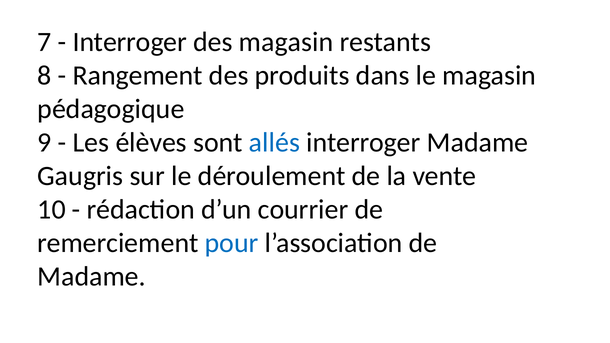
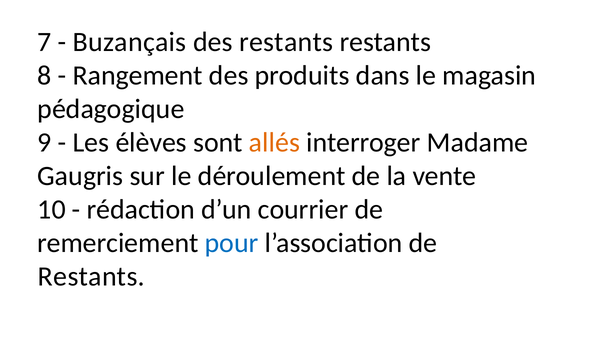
Interroger: Interroger -> Buzançais (130, 42)
des magasin: magasin -> restants (286, 42)
allés colour: blue -> orange (274, 142)
Madame: Madame -> Restants (91, 277)
